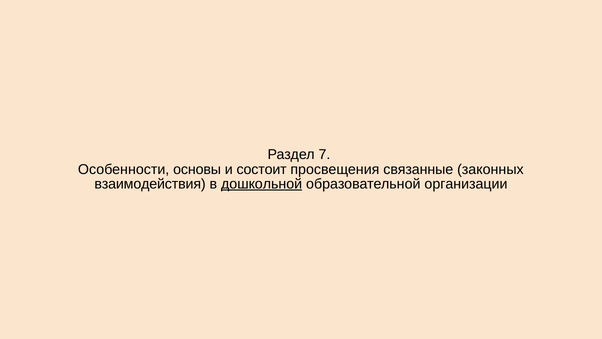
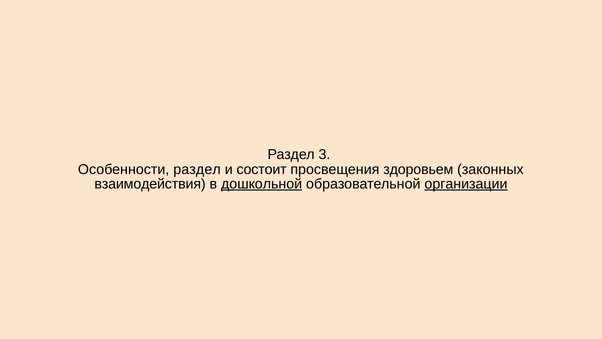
7: 7 -> 3 (324, 155)
Особенности основы: основы -> раздел (197, 169)
связанные: связанные -> здоровьем (418, 169)
организации underline: none -> present (466, 184)
